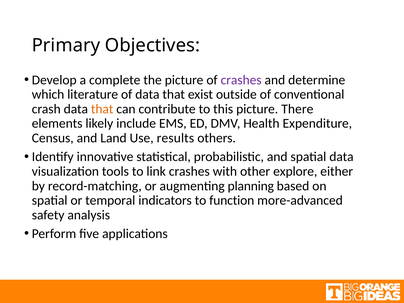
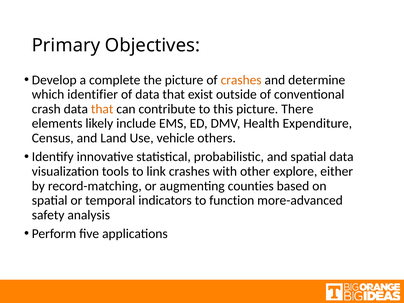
crashes colour: purple -> orange (241, 80)
literature: literature -> identifier (93, 94)
results: results -> vehicle (176, 138)
planning: planning -> counties (251, 186)
